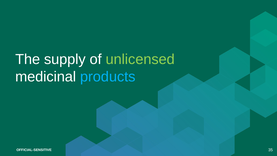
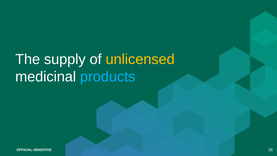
unlicensed colour: light green -> yellow (140, 59)
